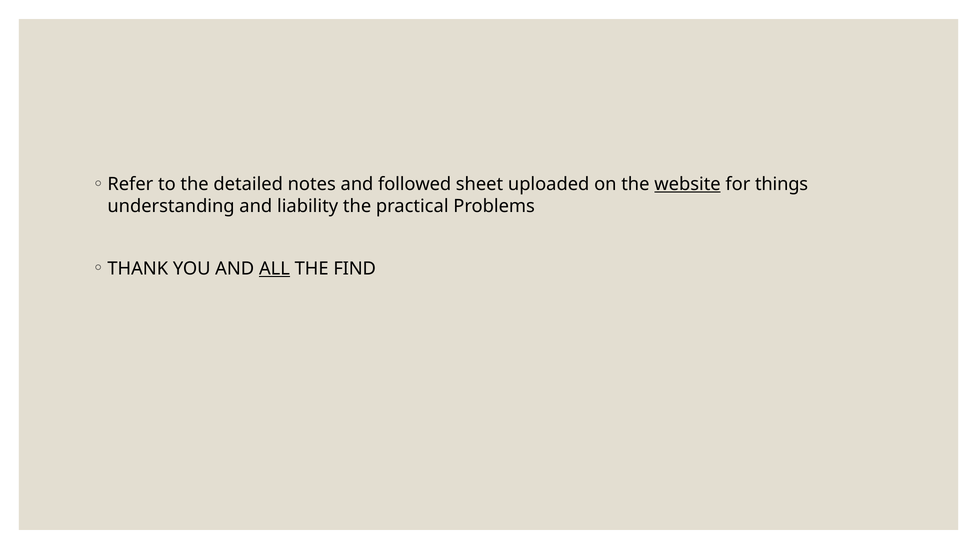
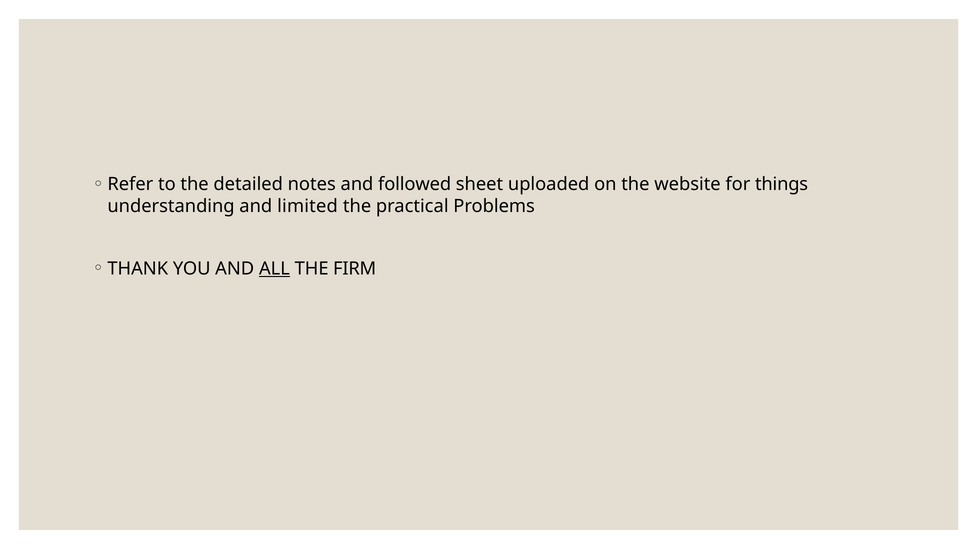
website underline: present -> none (688, 184)
liability: liability -> limited (307, 206)
FIND: FIND -> FIRM (355, 269)
